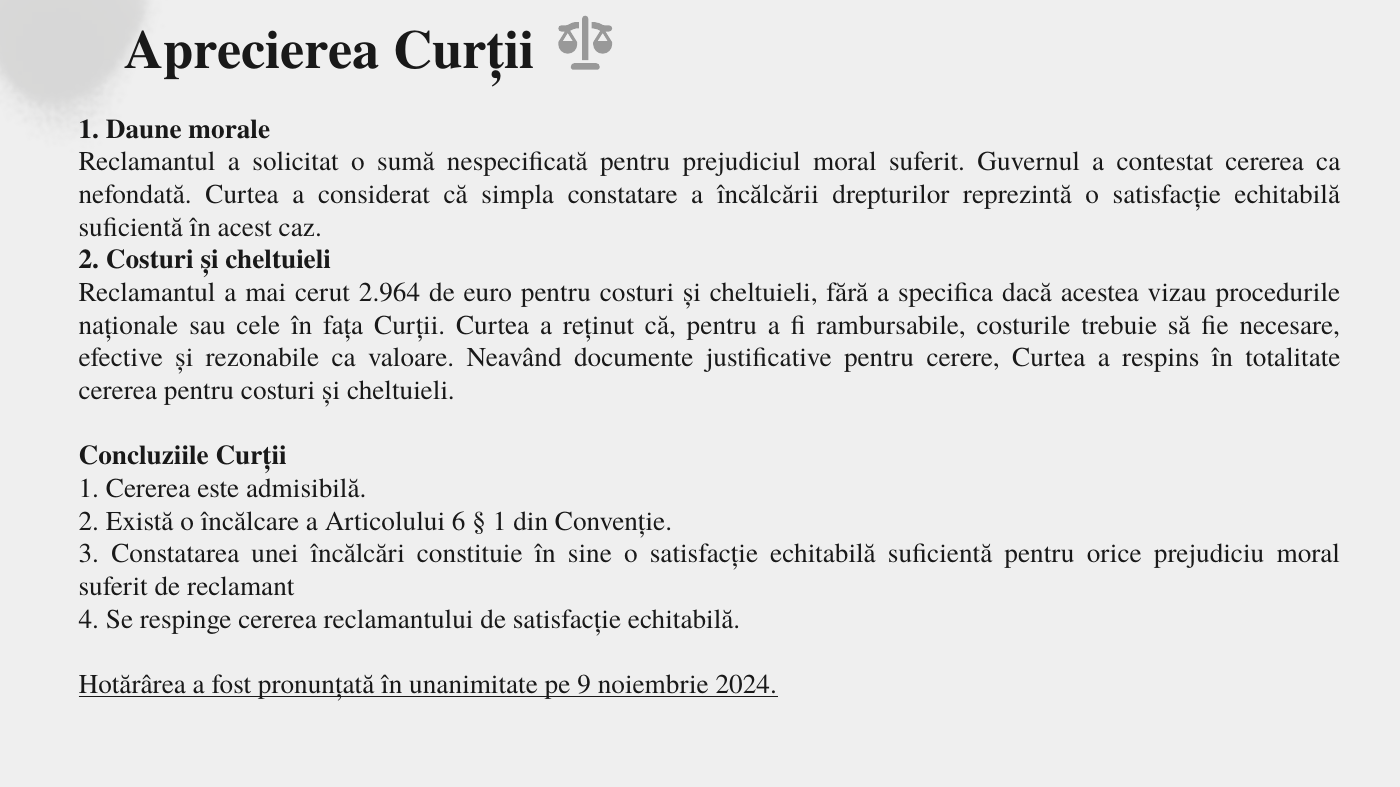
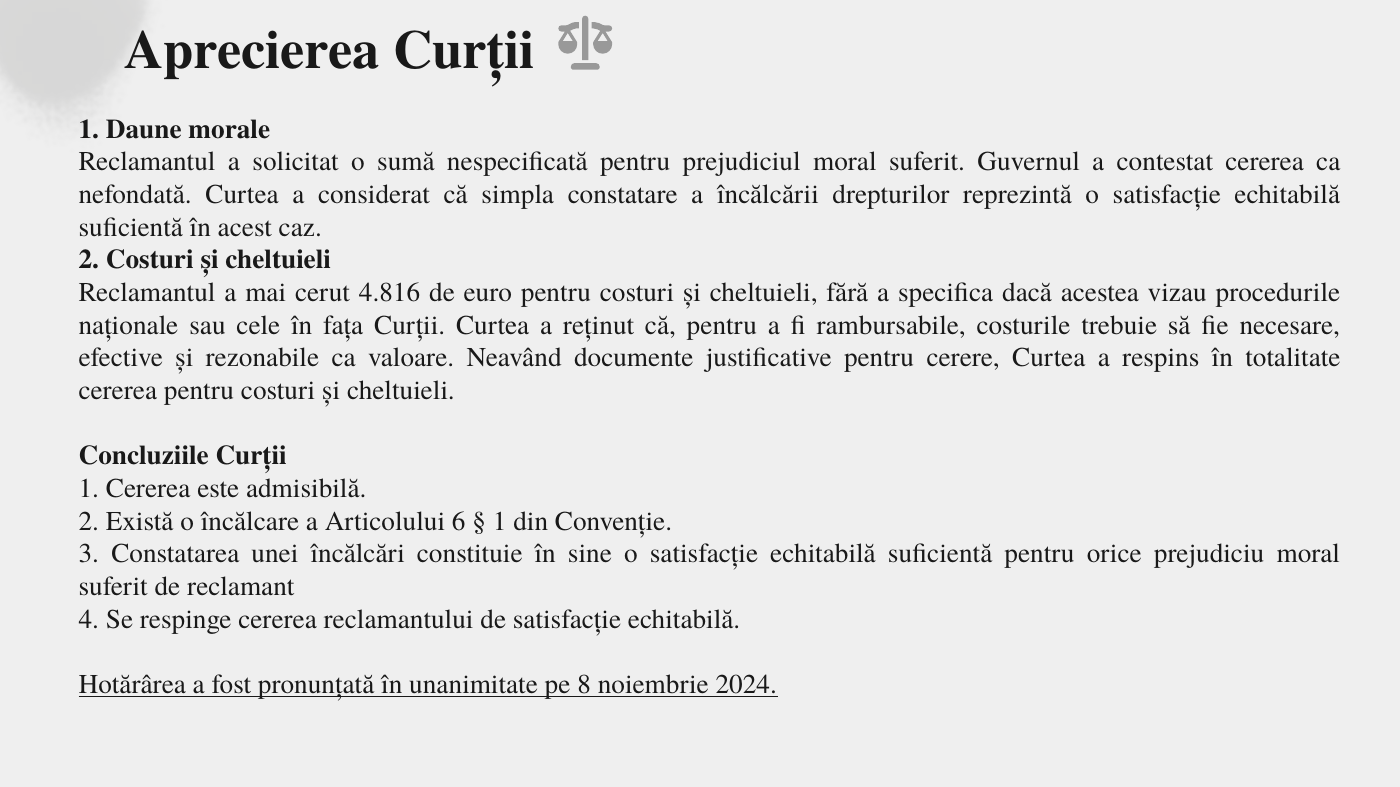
2.964: 2.964 -> 4.816 (390, 293)
9: 9 -> 8 (584, 685)
